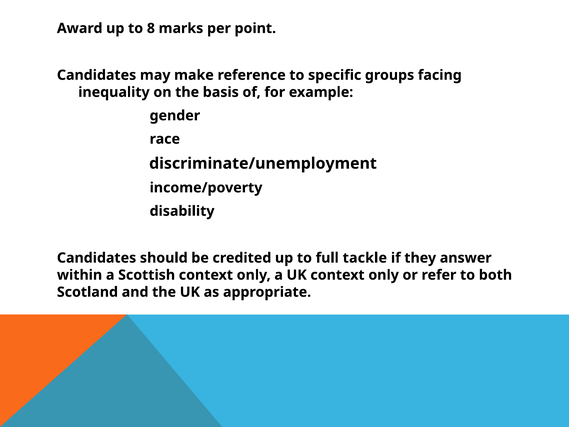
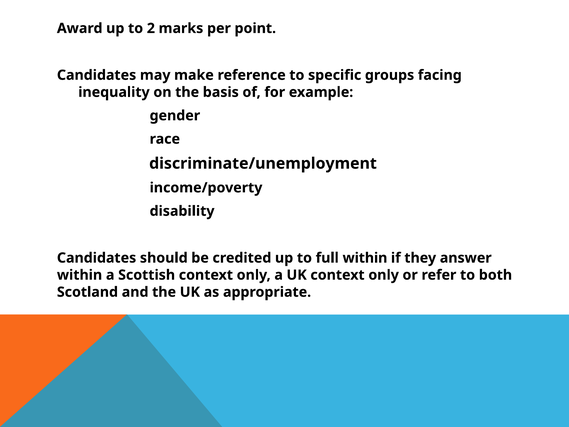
8: 8 -> 2 (151, 28)
full tackle: tackle -> within (365, 258)
